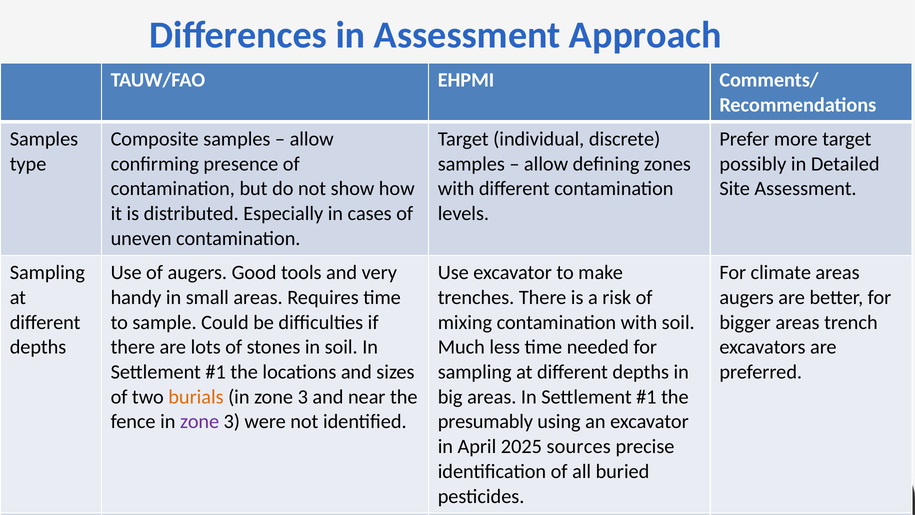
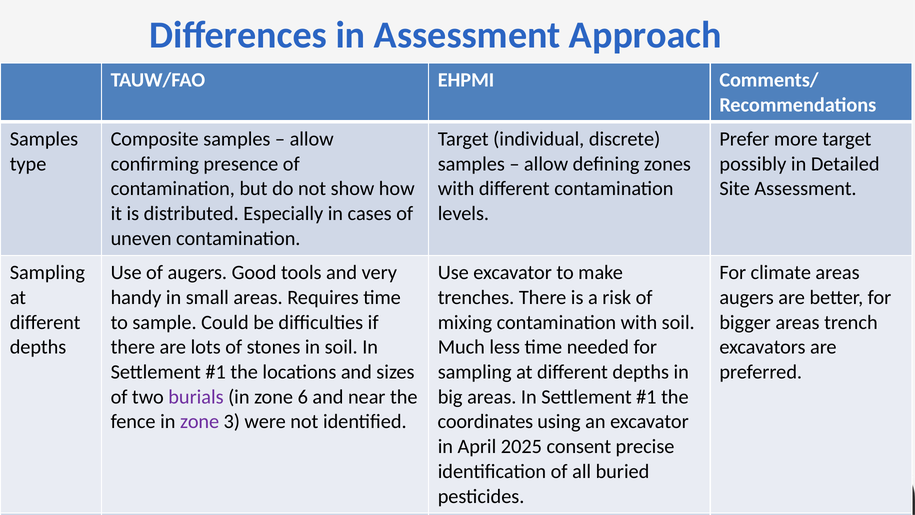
burials colour: orange -> purple (196, 397)
3: 3 -> 6 (303, 397)
presumably: presumably -> coordinates (485, 422)
sources: sources -> consent (579, 446)
